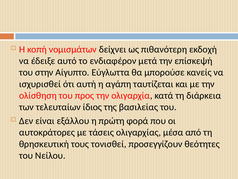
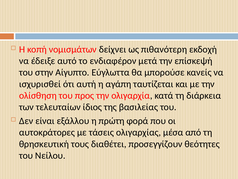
τονισθεί: τονισθεί -> διαθέτει (109, 144)
